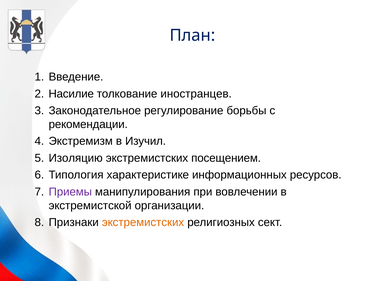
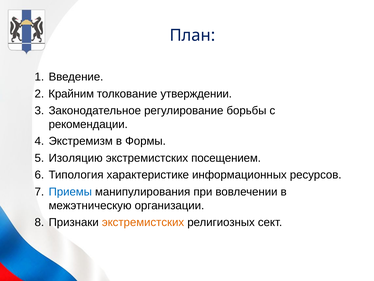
Насилие: Насилие -> Крайним (71, 94)
иностранцев: иностранцев -> утверждении (196, 94)
Изучил: Изучил -> Формы (145, 141)
Приемы colour: purple -> blue (70, 191)
экстремистской: экстремистской -> межэтническую (90, 205)
